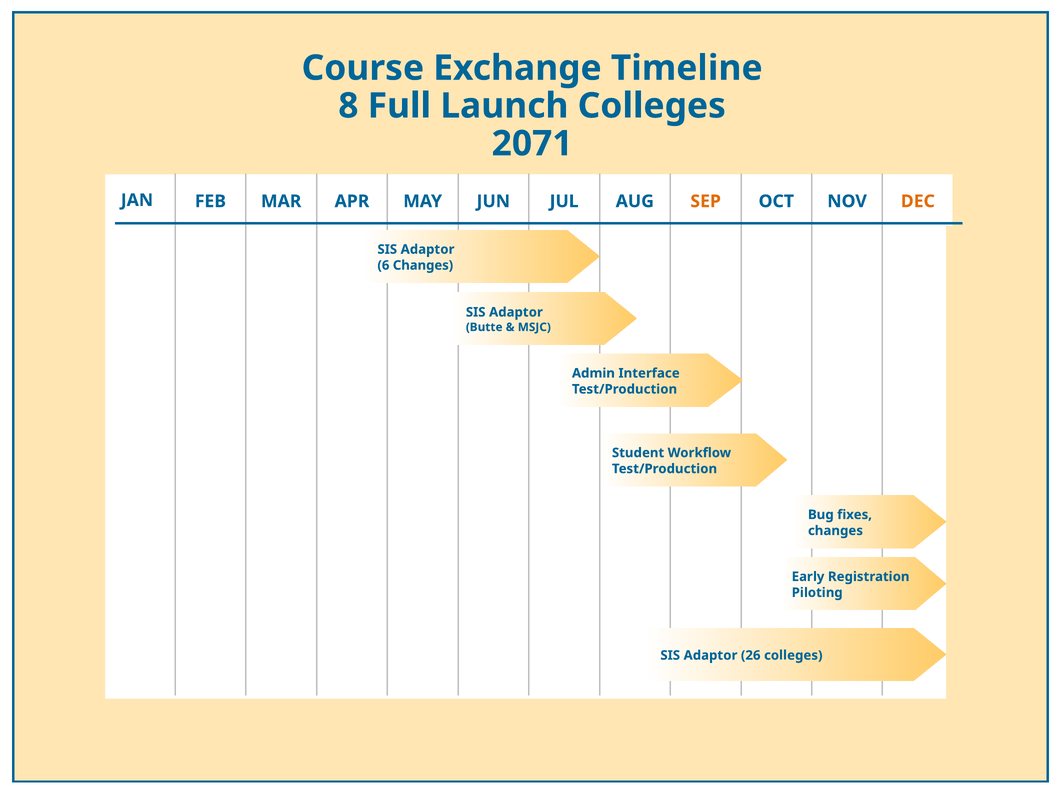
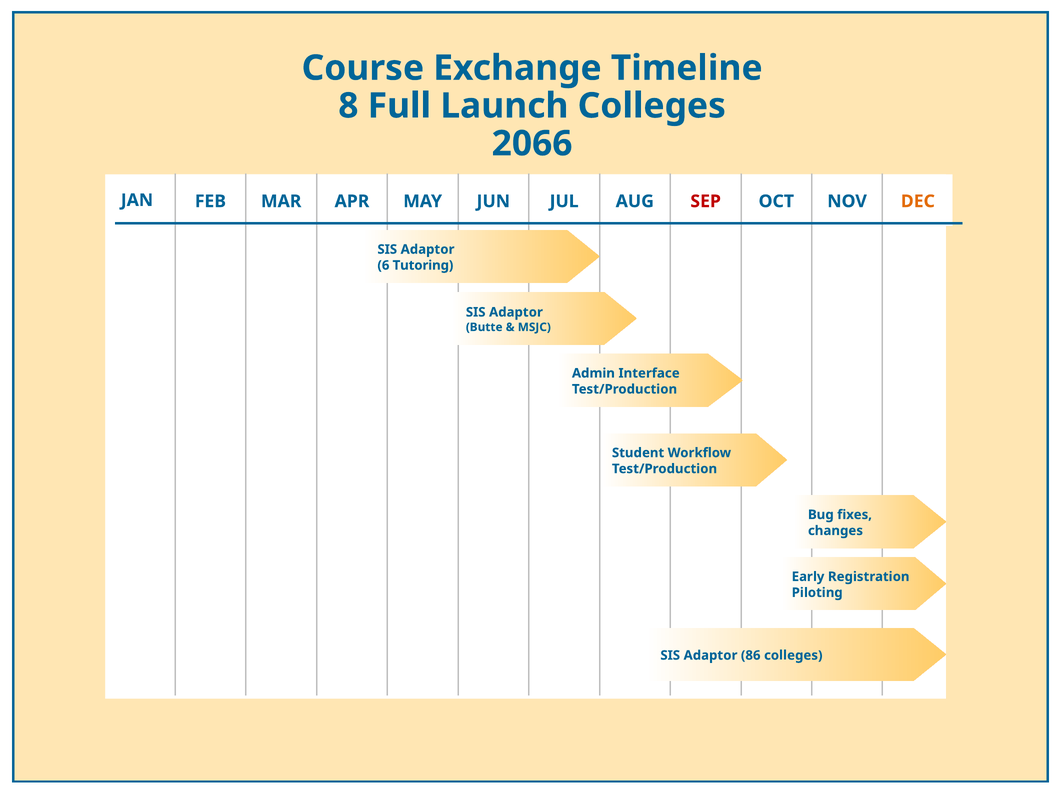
2071: 2071 -> 2066 (532, 144)
SEP colour: orange -> red (706, 201)
6 Changes: Changes -> Tutoring (423, 265)
26: 26 -> 86 (751, 655)
